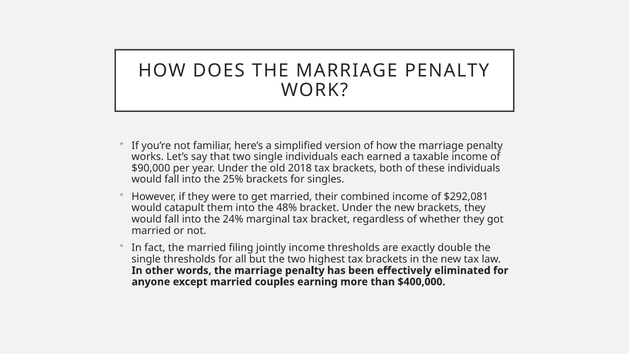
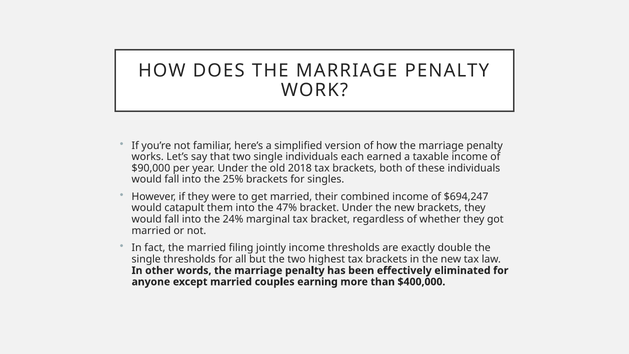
$292,081: $292,081 -> $694,247 (466, 197)
48%: 48% -> 47% (287, 208)
